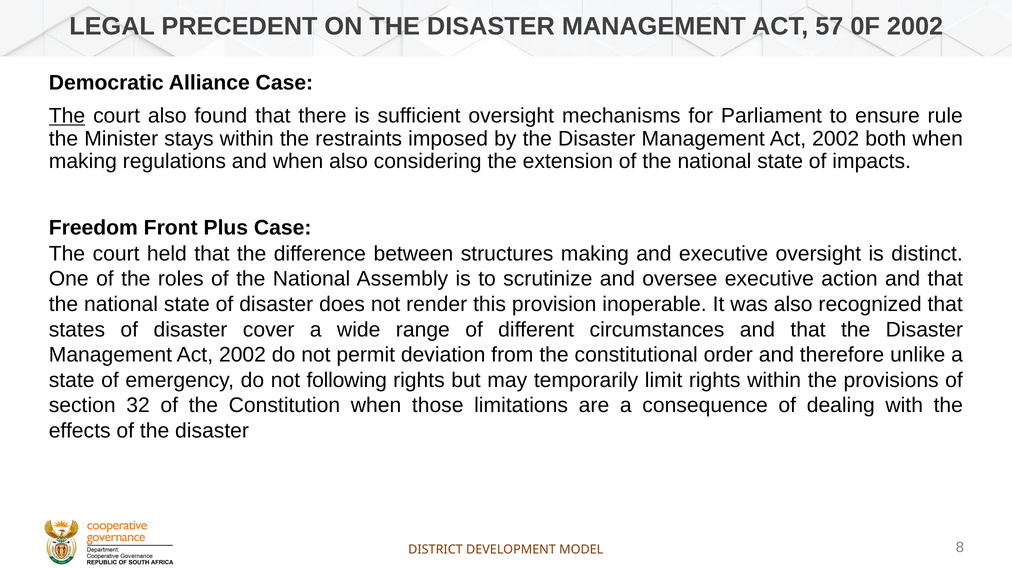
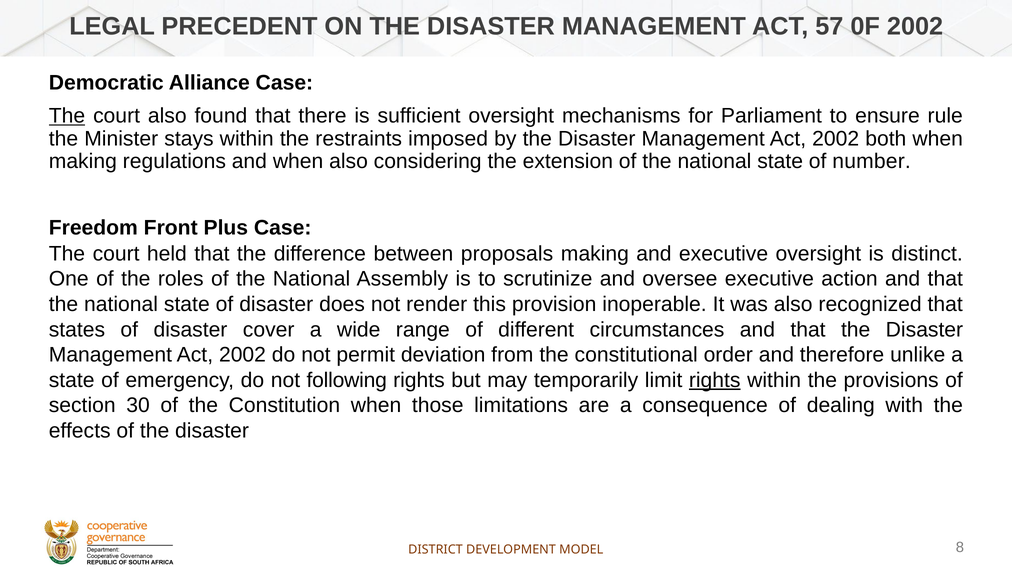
impacts: impacts -> number (872, 161)
structures: structures -> proposals (507, 254)
rights underline: none -> present (715, 380)
32: 32 -> 30 (138, 406)
